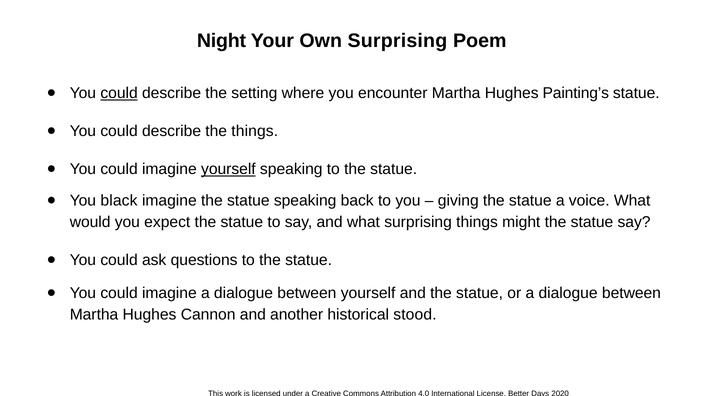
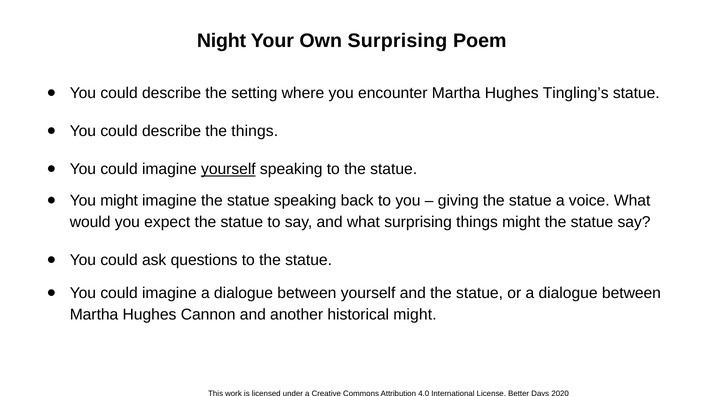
could underline: present -> none (119, 93)
Painting’s: Painting’s -> Tingling’s (576, 93)
You black: black -> might (119, 201)
historical stood: stood -> might (415, 315)
